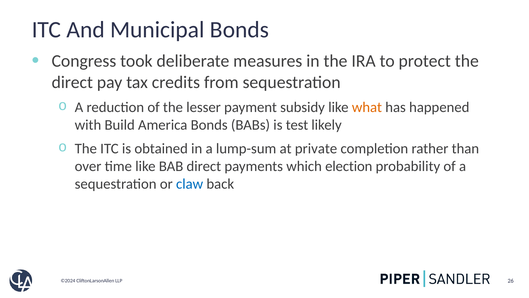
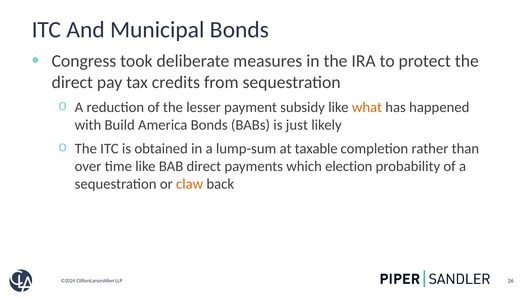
test: test -> just (297, 125)
private: private -> taxable (316, 148)
claw colour: blue -> orange (190, 184)
